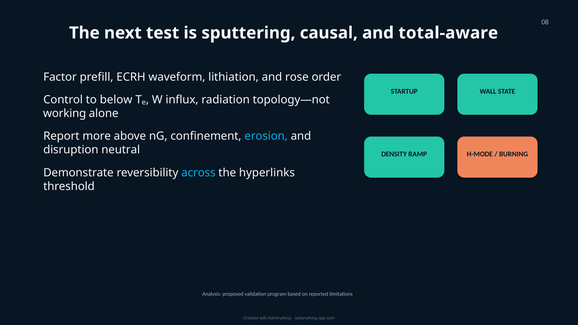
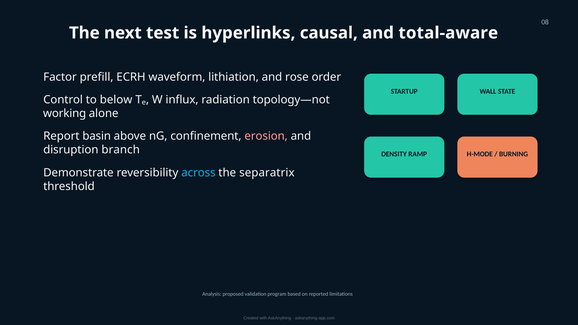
sputtering: sputtering -> hyperlinks (248, 33)
more: more -> basin (97, 136)
erosion colour: light blue -> pink (266, 136)
neutral: neutral -> branch (121, 150)
hyperlinks: hyperlinks -> separatrix (267, 173)
